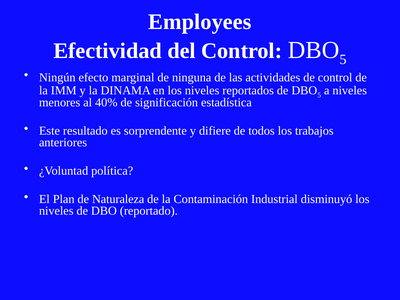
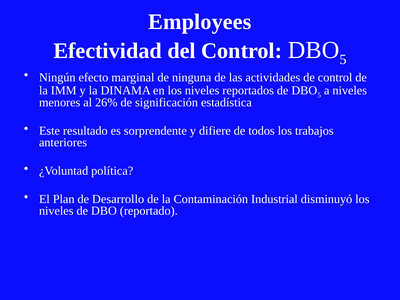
40%: 40% -> 26% (106, 102)
Naturaleza: Naturaleza -> Desarrollo (118, 199)
